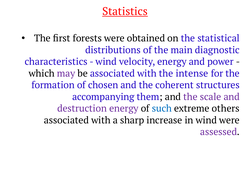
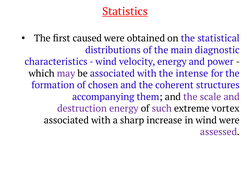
forests: forests -> caused (87, 38)
such colour: blue -> purple (162, 108)
others: others -> vortex (226, 108)
